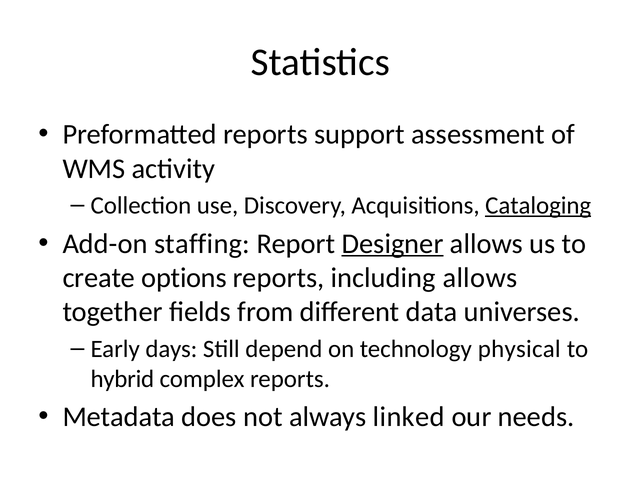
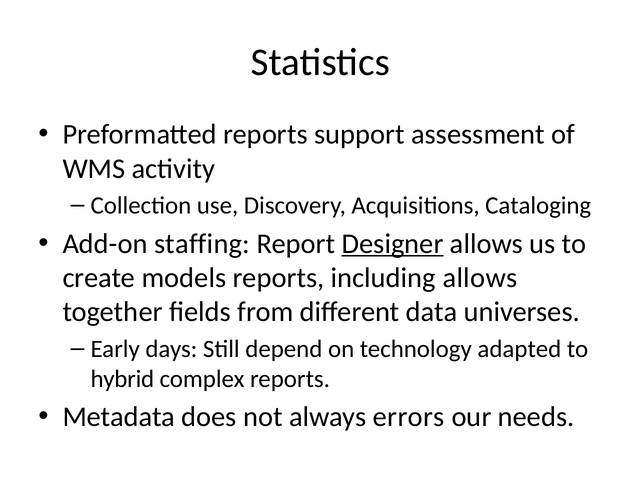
Cataloging underline: present -> none (538, 205)
options: options -> models (184, 278)
physical: physical -> adapted (519, 349)
linked: linked -> errors (409, 417)
